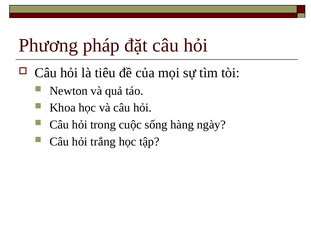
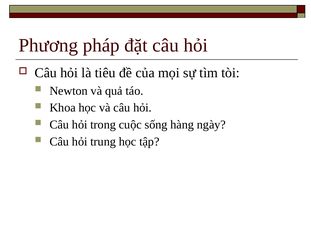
trắng: trắng -> trung (103, 142)
